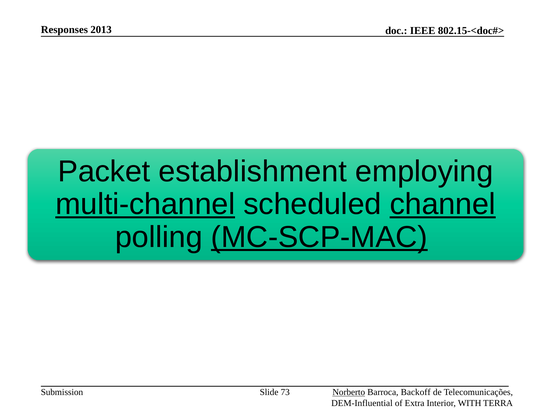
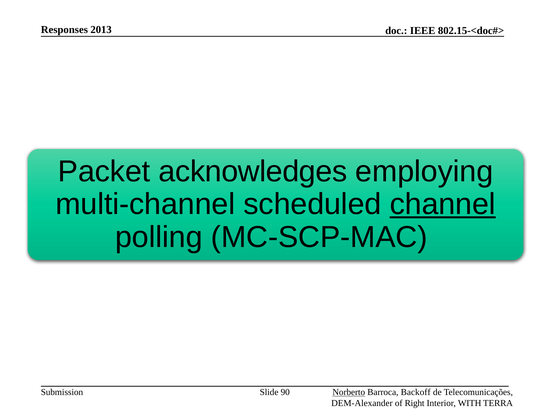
establishment: establishment -> acknowledges (253, 171)
multi-channel underline: present -> none (145, 204)
MC-SCP-MAC underline: present -> none (319, 237)
73: 73 -> 90 (285, 392)
DEM-Influential: DEM-Influential -> DEM-Alexander (362, 403)
Extra: Extra -> Right (415, 403)
